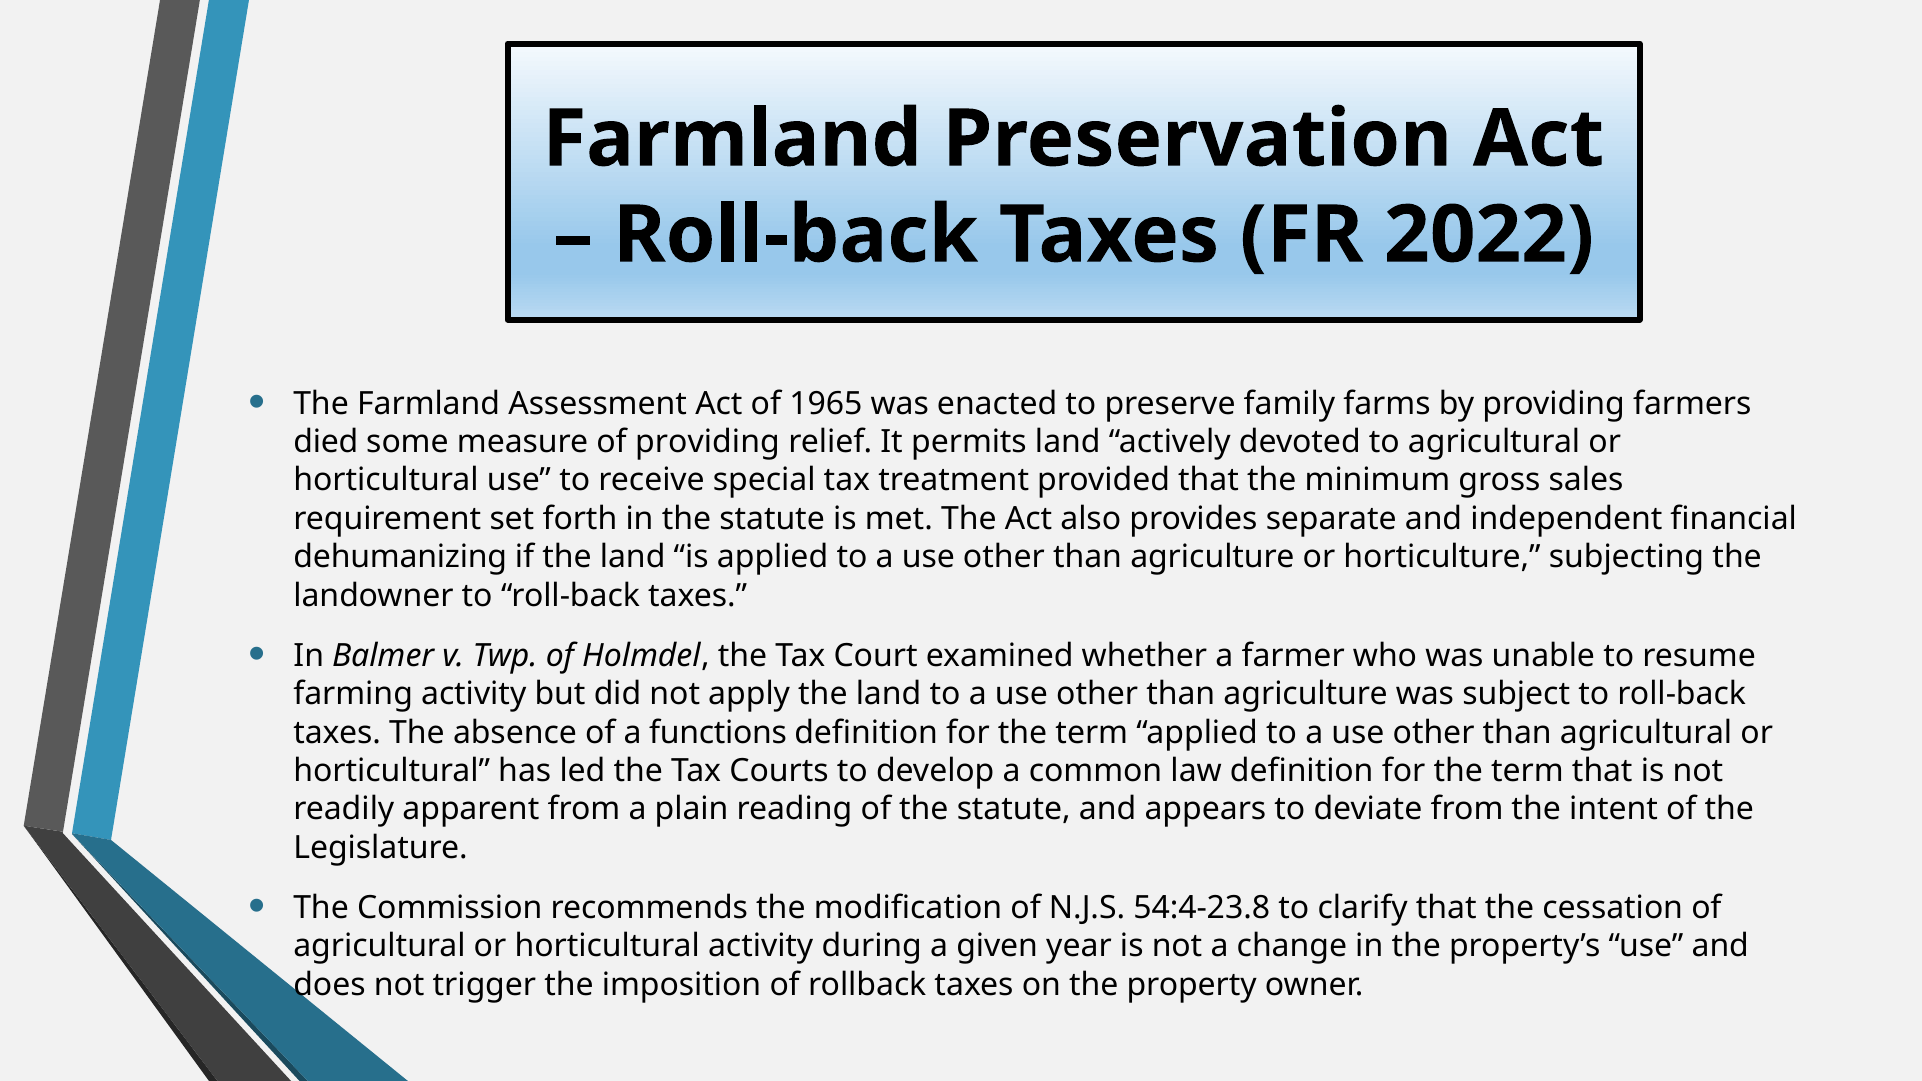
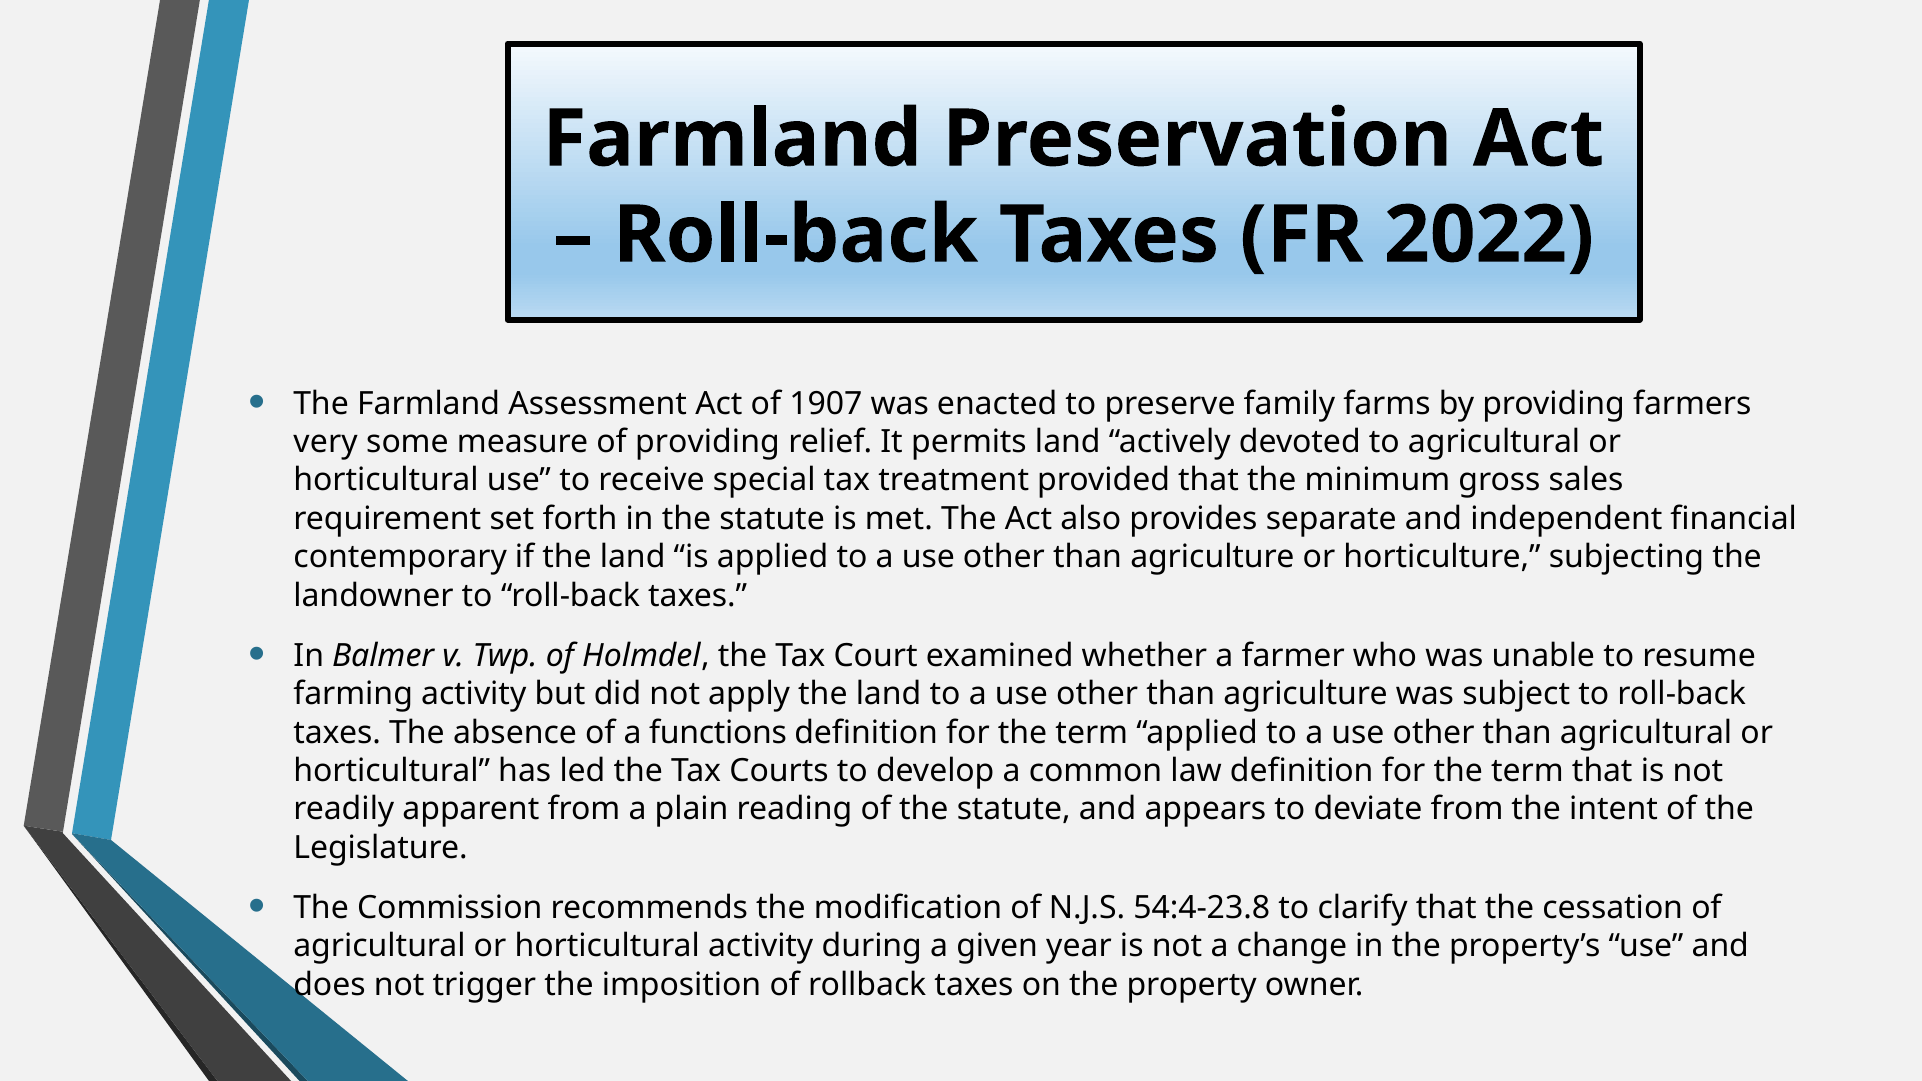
1965: 1965 -> 1907 (826, 404)
died: died -> very (326, 442)
dehumanizing: dehumanizing -> contemporary (400, 557)
